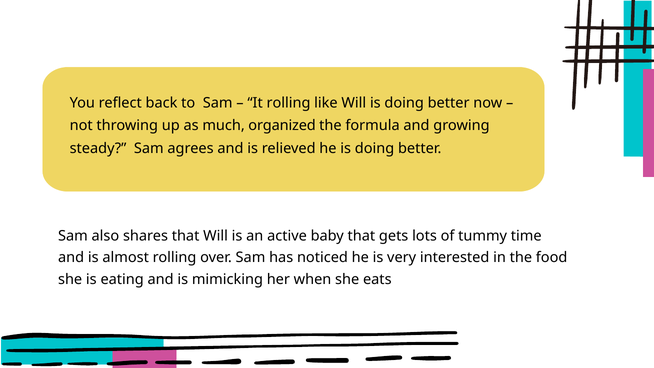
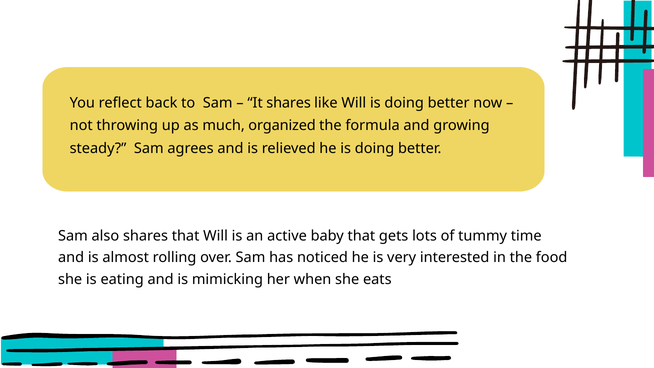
It rolling: rolling -> shares (289, 103)
